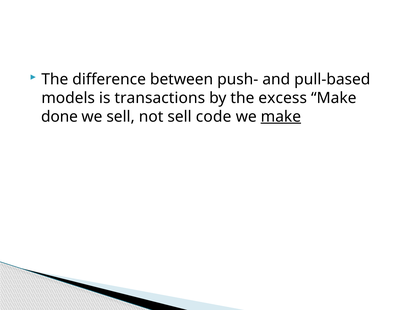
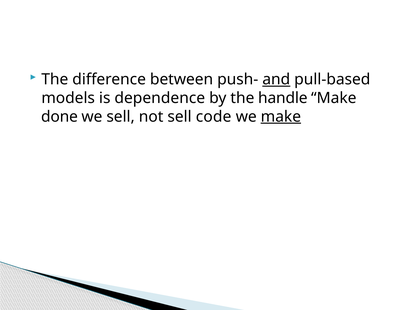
and underline: none -> present (276, 80)
transactions: transactions -> dependence (160, 98)
excess: excess -> handle (283, 98)
